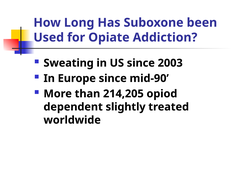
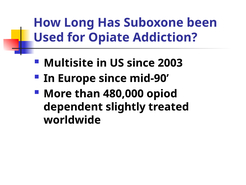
Sweating: Sweating -> Multisite (69, 63)
214,205: 214,205 -> 480,000 (123, 93)
